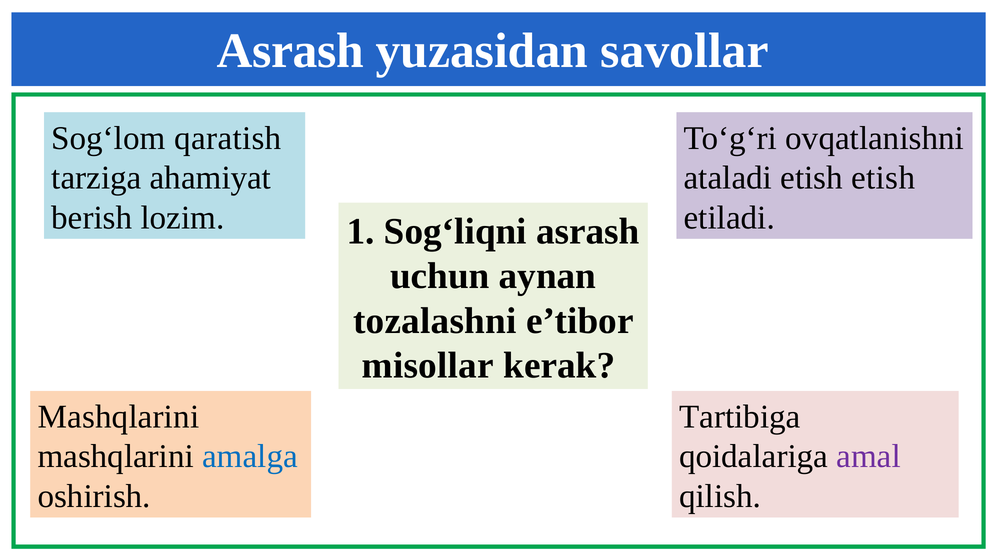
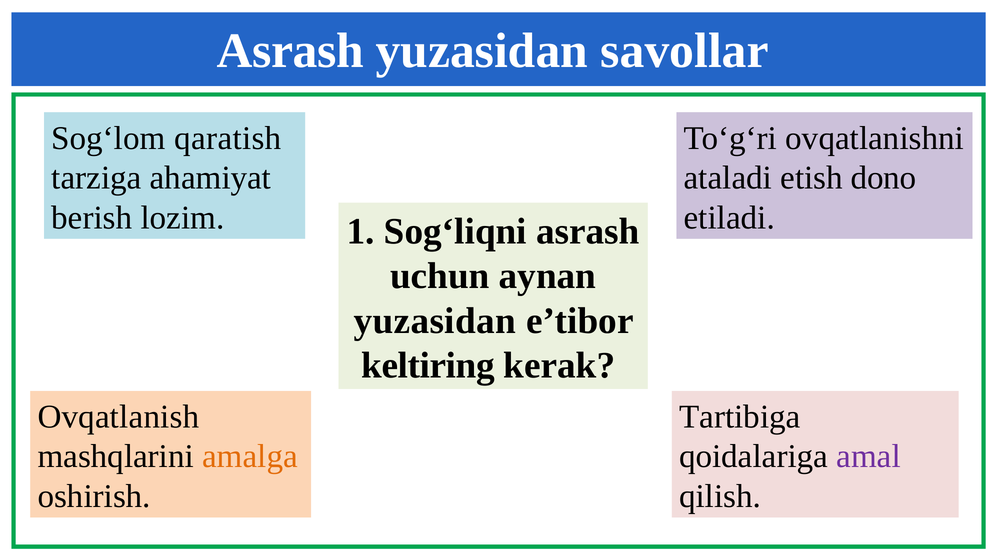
etish etish: etish -> dono (884, 178)
tozalashni: tozalashni -> yuzasidan (435, 321)
misollar: misollar -> keltiring (428, 366)
Mashqlarini: Mashqlarini -> Ovqatlanish (118, 417)
amalga colour: blue -> orange (250, 457)
